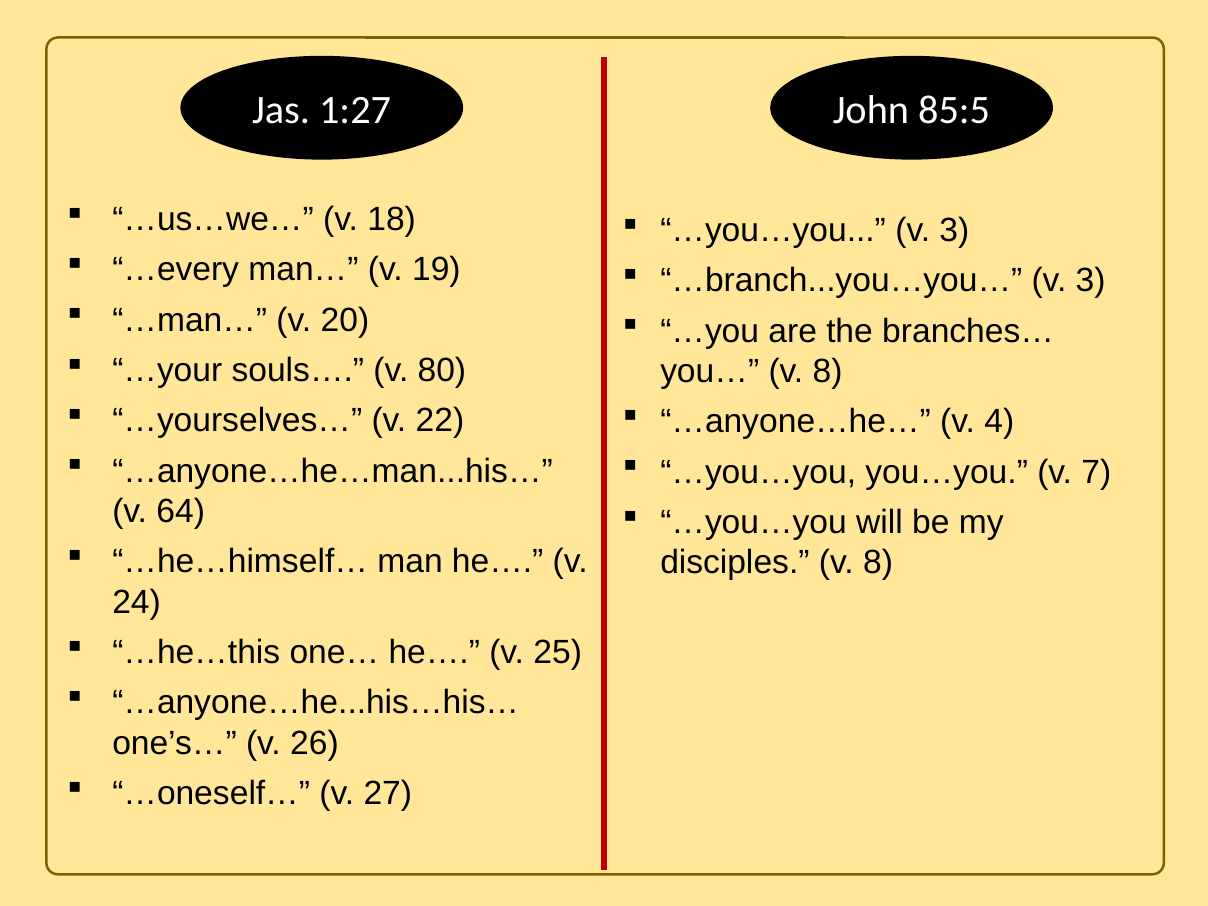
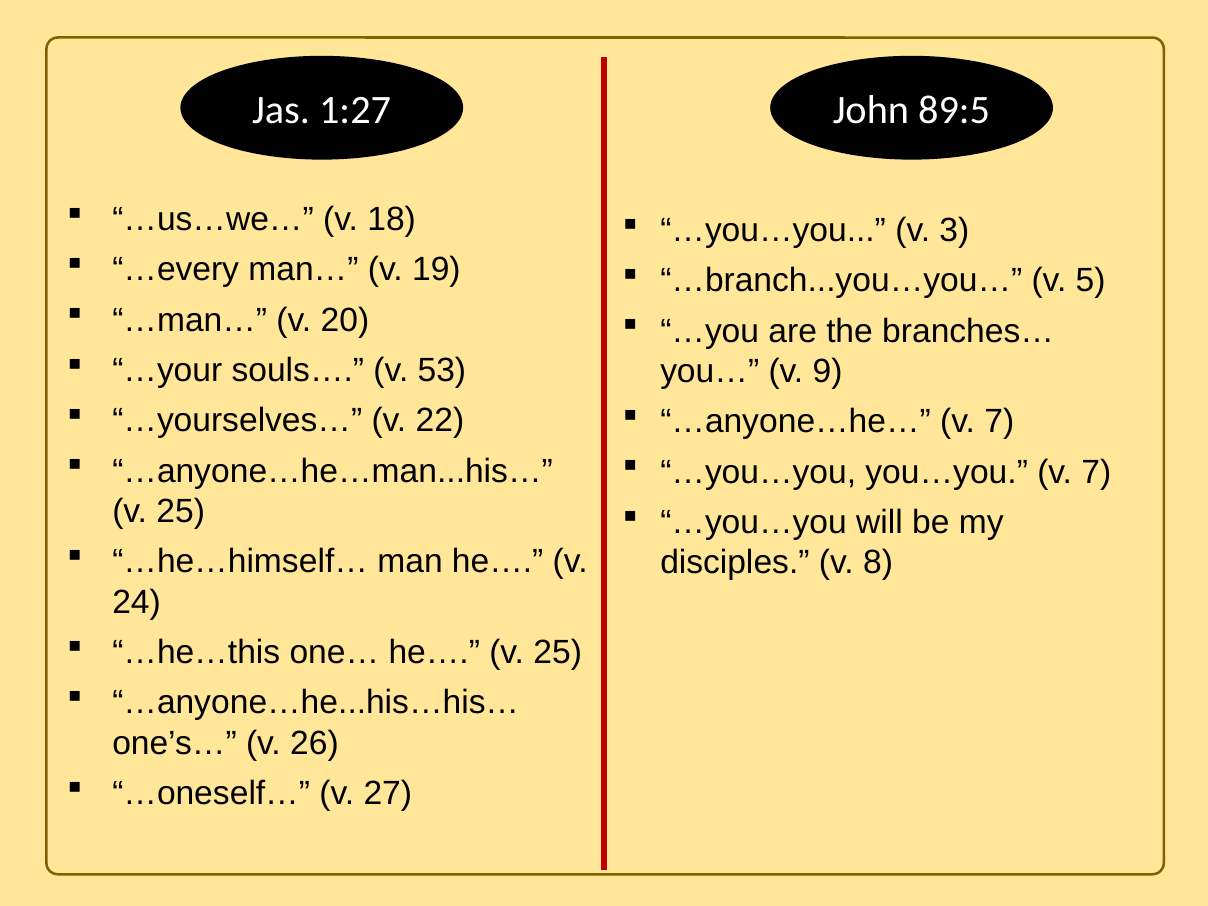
85:5: 85:5 -> 89:5 (954, 111)
…branch...you…you… v 3: 3 -> 5 (1091, 281)
80: 80 -> 53 (442, 370)
8: 8 -> 9 (828, 371)
…anyone…he… v 4: 4 -> 7 (999, 422)
64: 64 -> 25 (181, 511)
